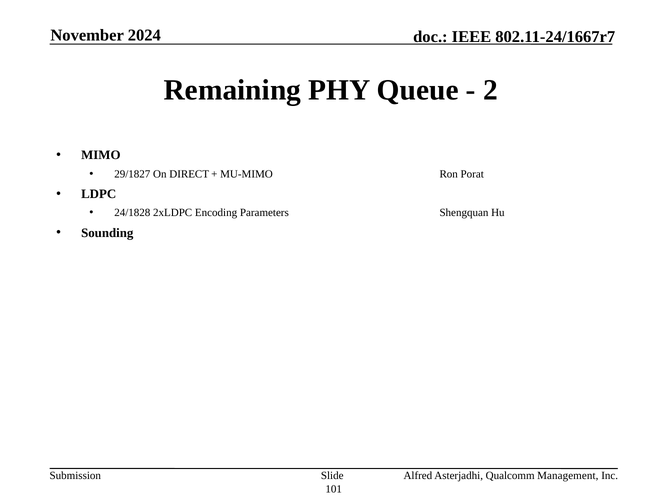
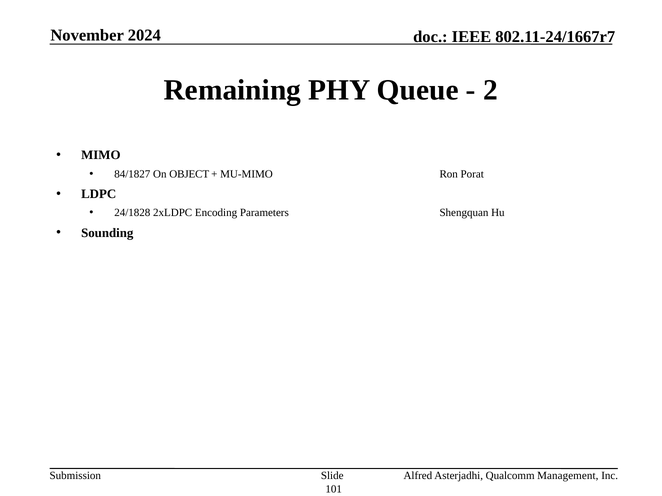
29/1827: 29/1827 -> 84/1827 (132, 174)
DIRECT: DIRECT -> OBJECT (189, 174)
